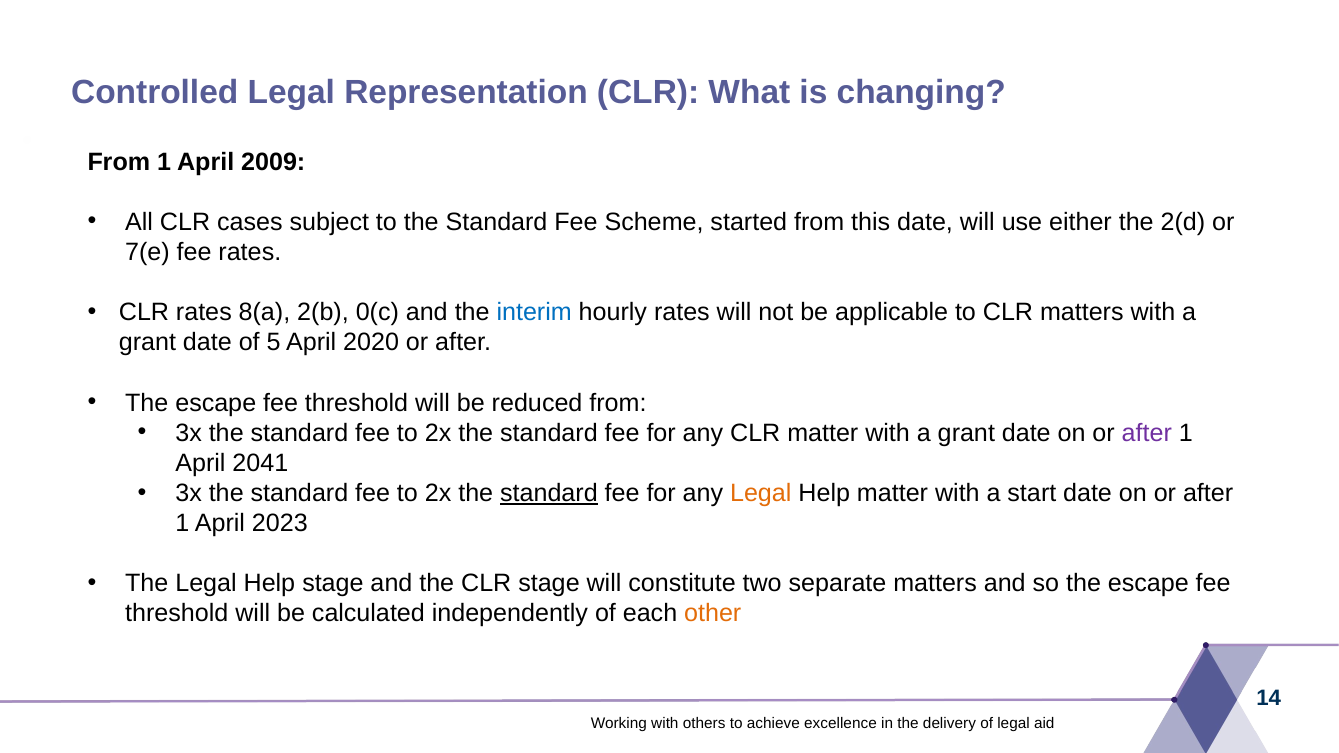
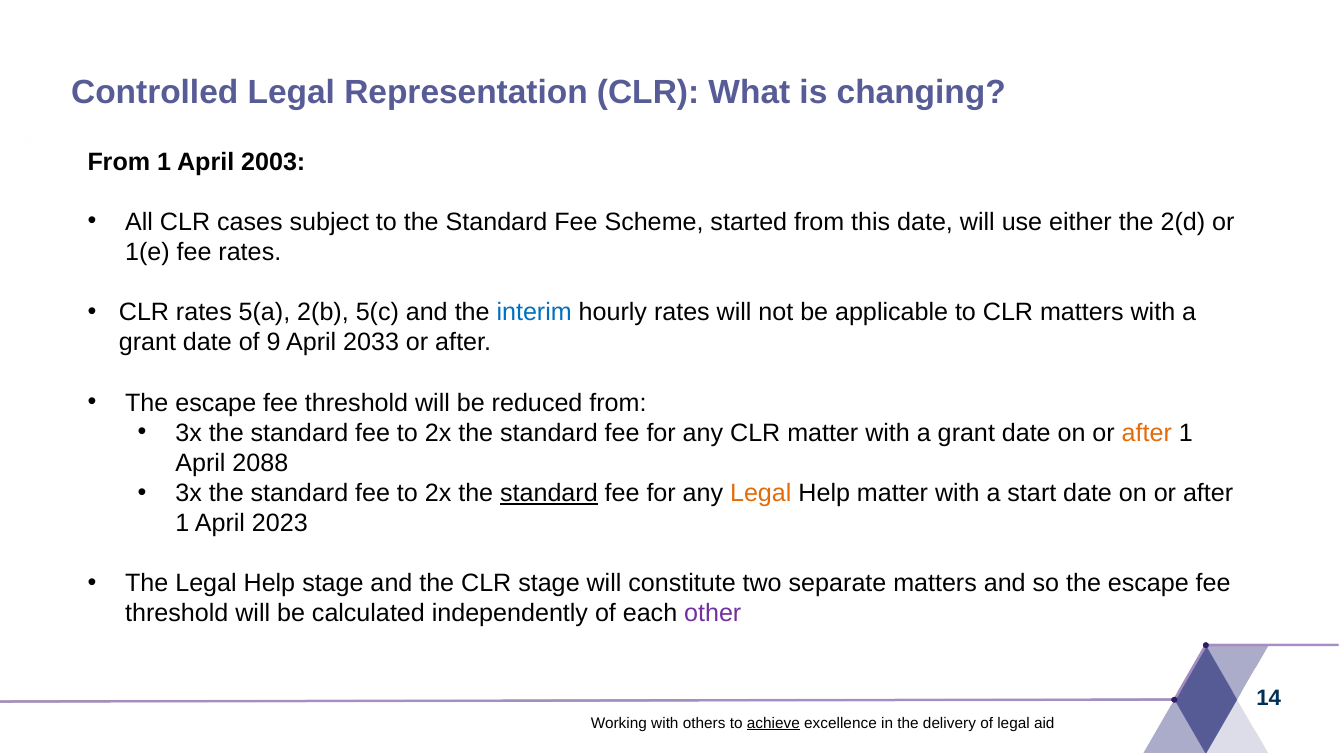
2009: 2009 -> 2003 (273, 162)
7(e: 7(e -> 1(e (147, 252)
8(a: 8(a -> 5(a (264, 312)
0(c: 0(c -> 5(c (377, 312)
5: 5 -> 9 (274, 343)
2020: 2020 -> 2033 (371, 343)
after colour: purple -> orange (1147, 433)
2041: 2041 -> 2088 (260, 463)
other colour: orange -> purple (713, 614)
achieve underline: none -> present (773, 723)
